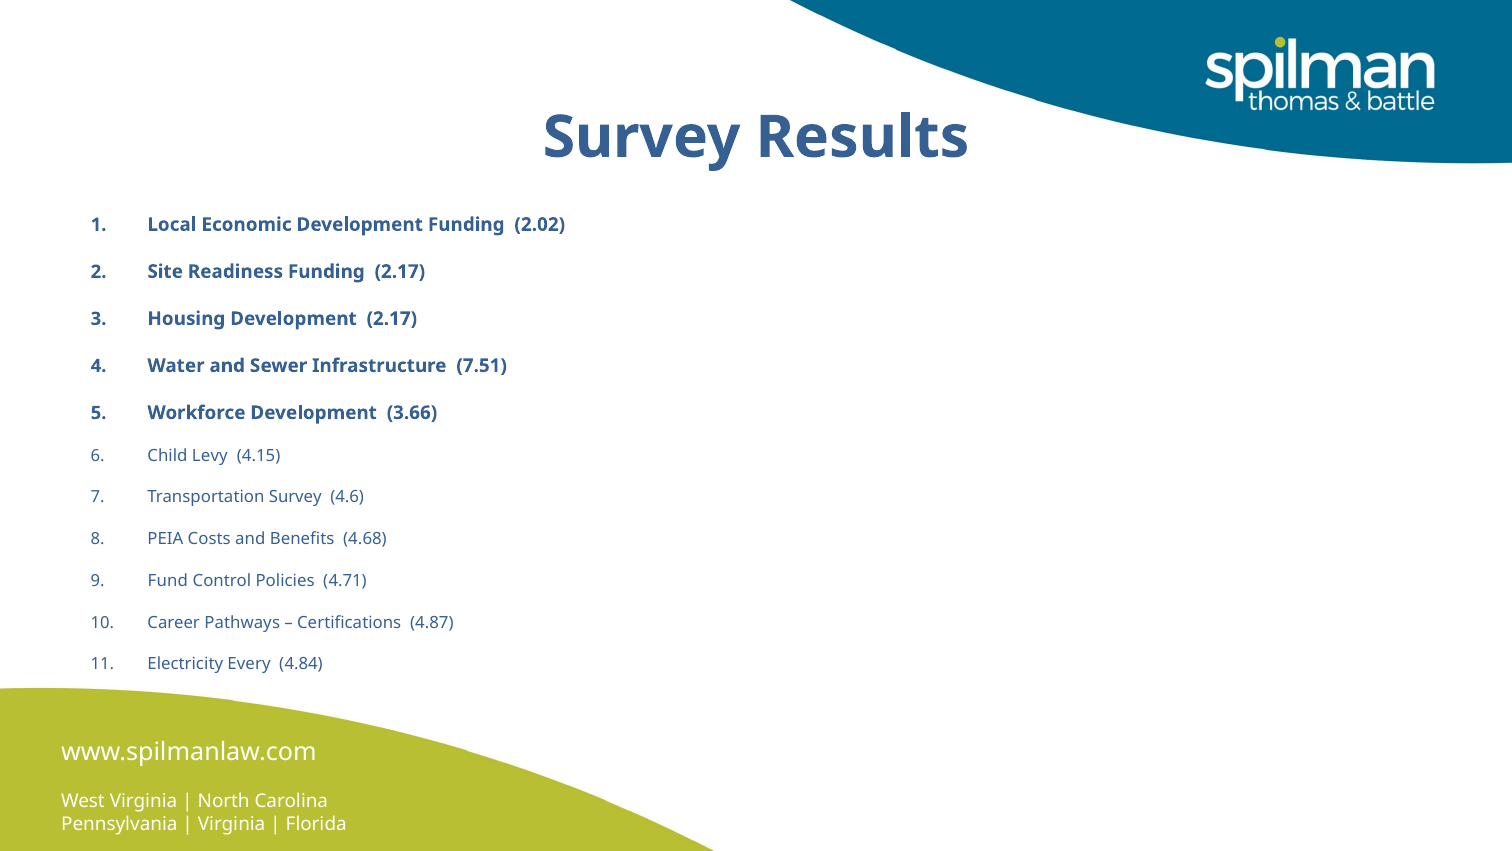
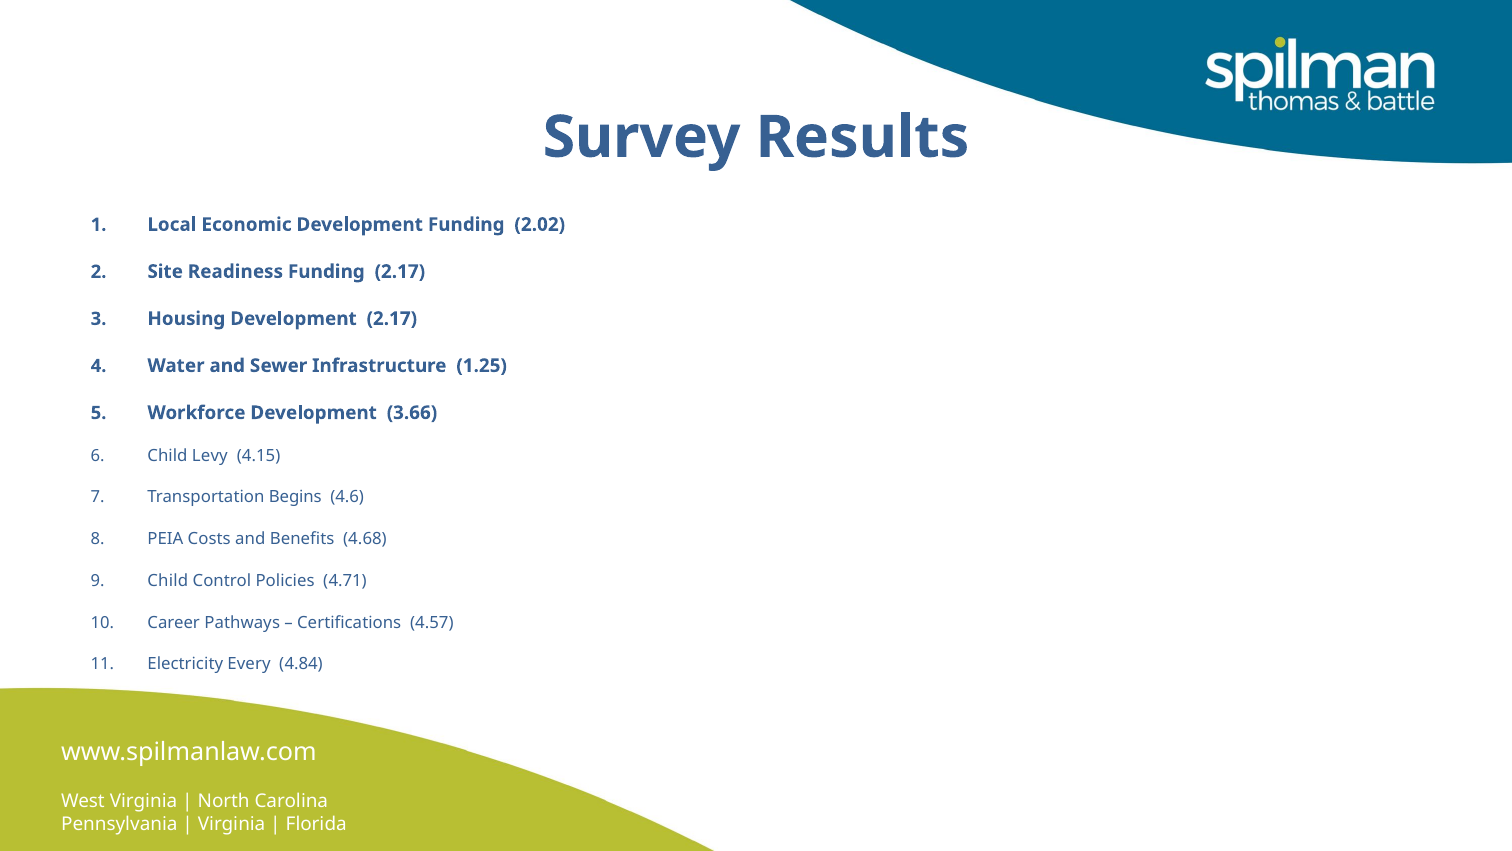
7.51: 7.51 -> 1.25 (482, 366)
Transportation Survey: Survey -> Begins (295, 497)
Fund: Fund -> Child (168, 581)
4.87: 4.87 -> 4.57 (432, 622)
